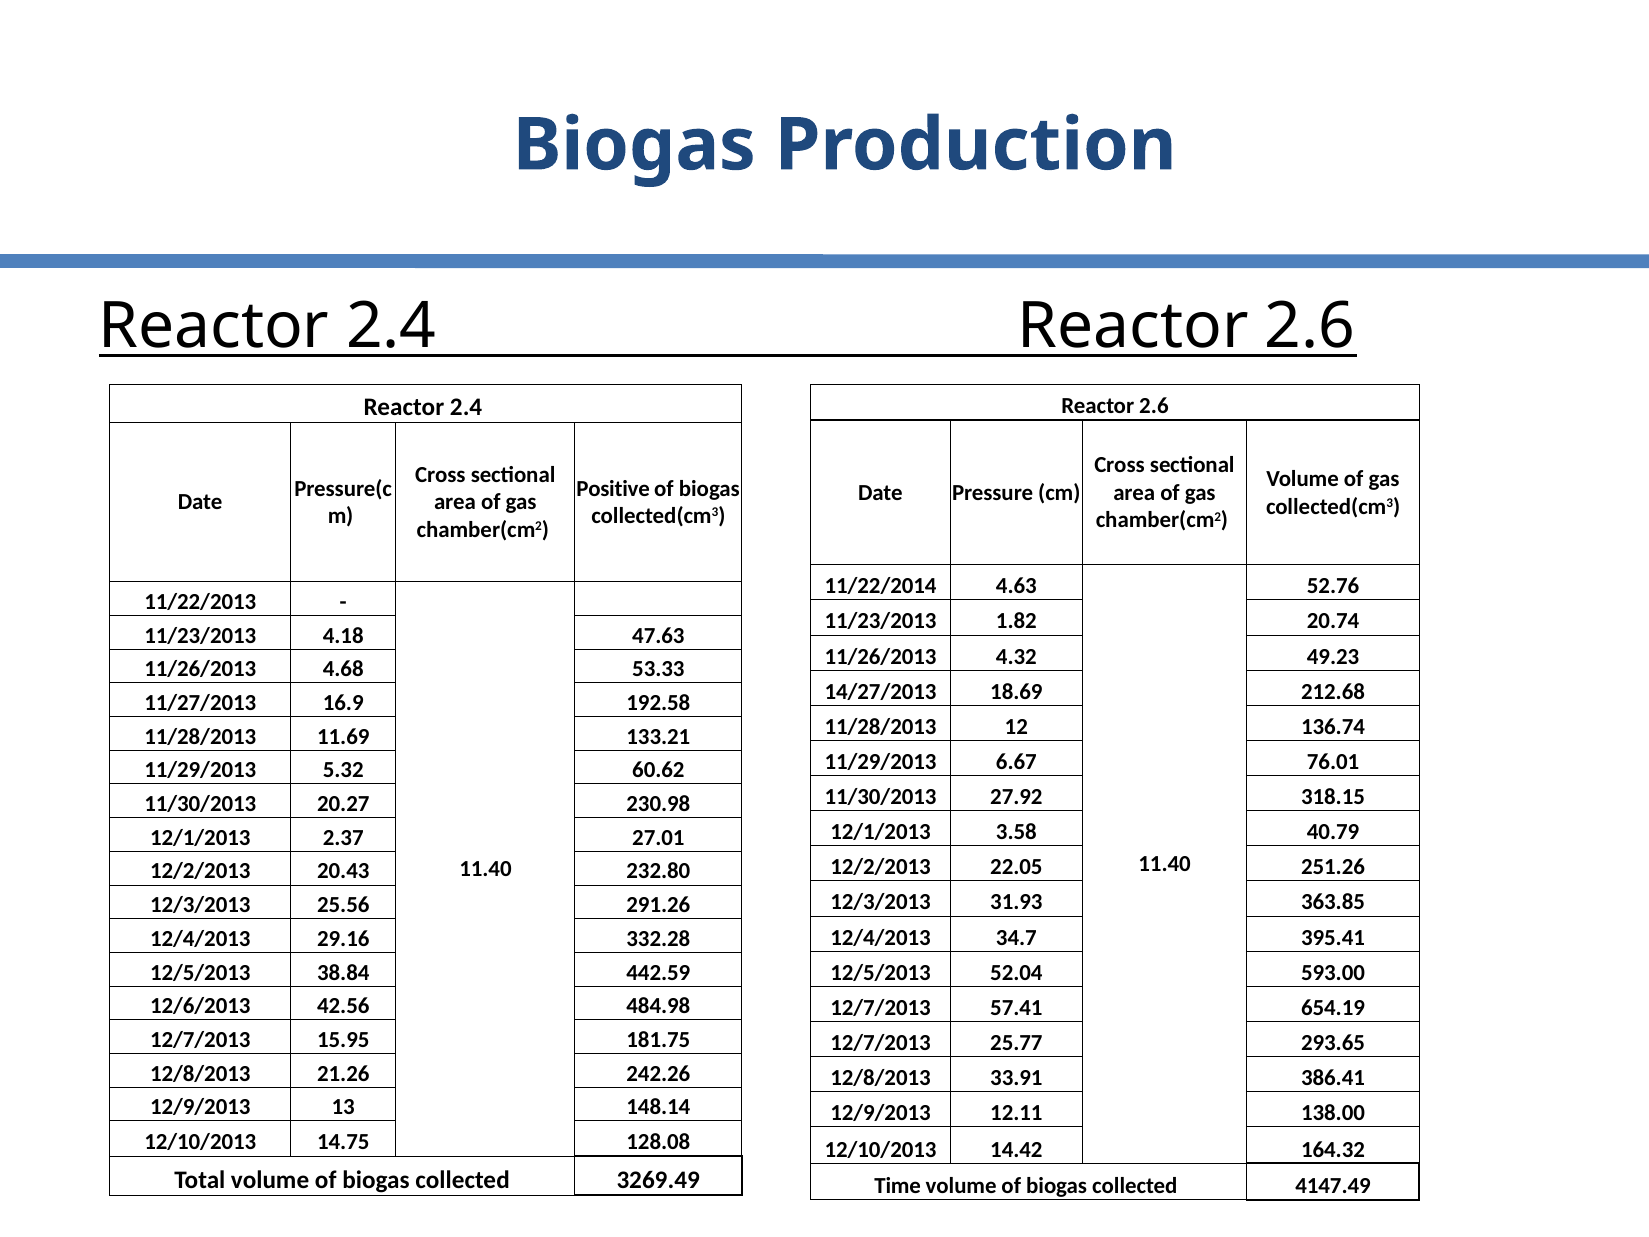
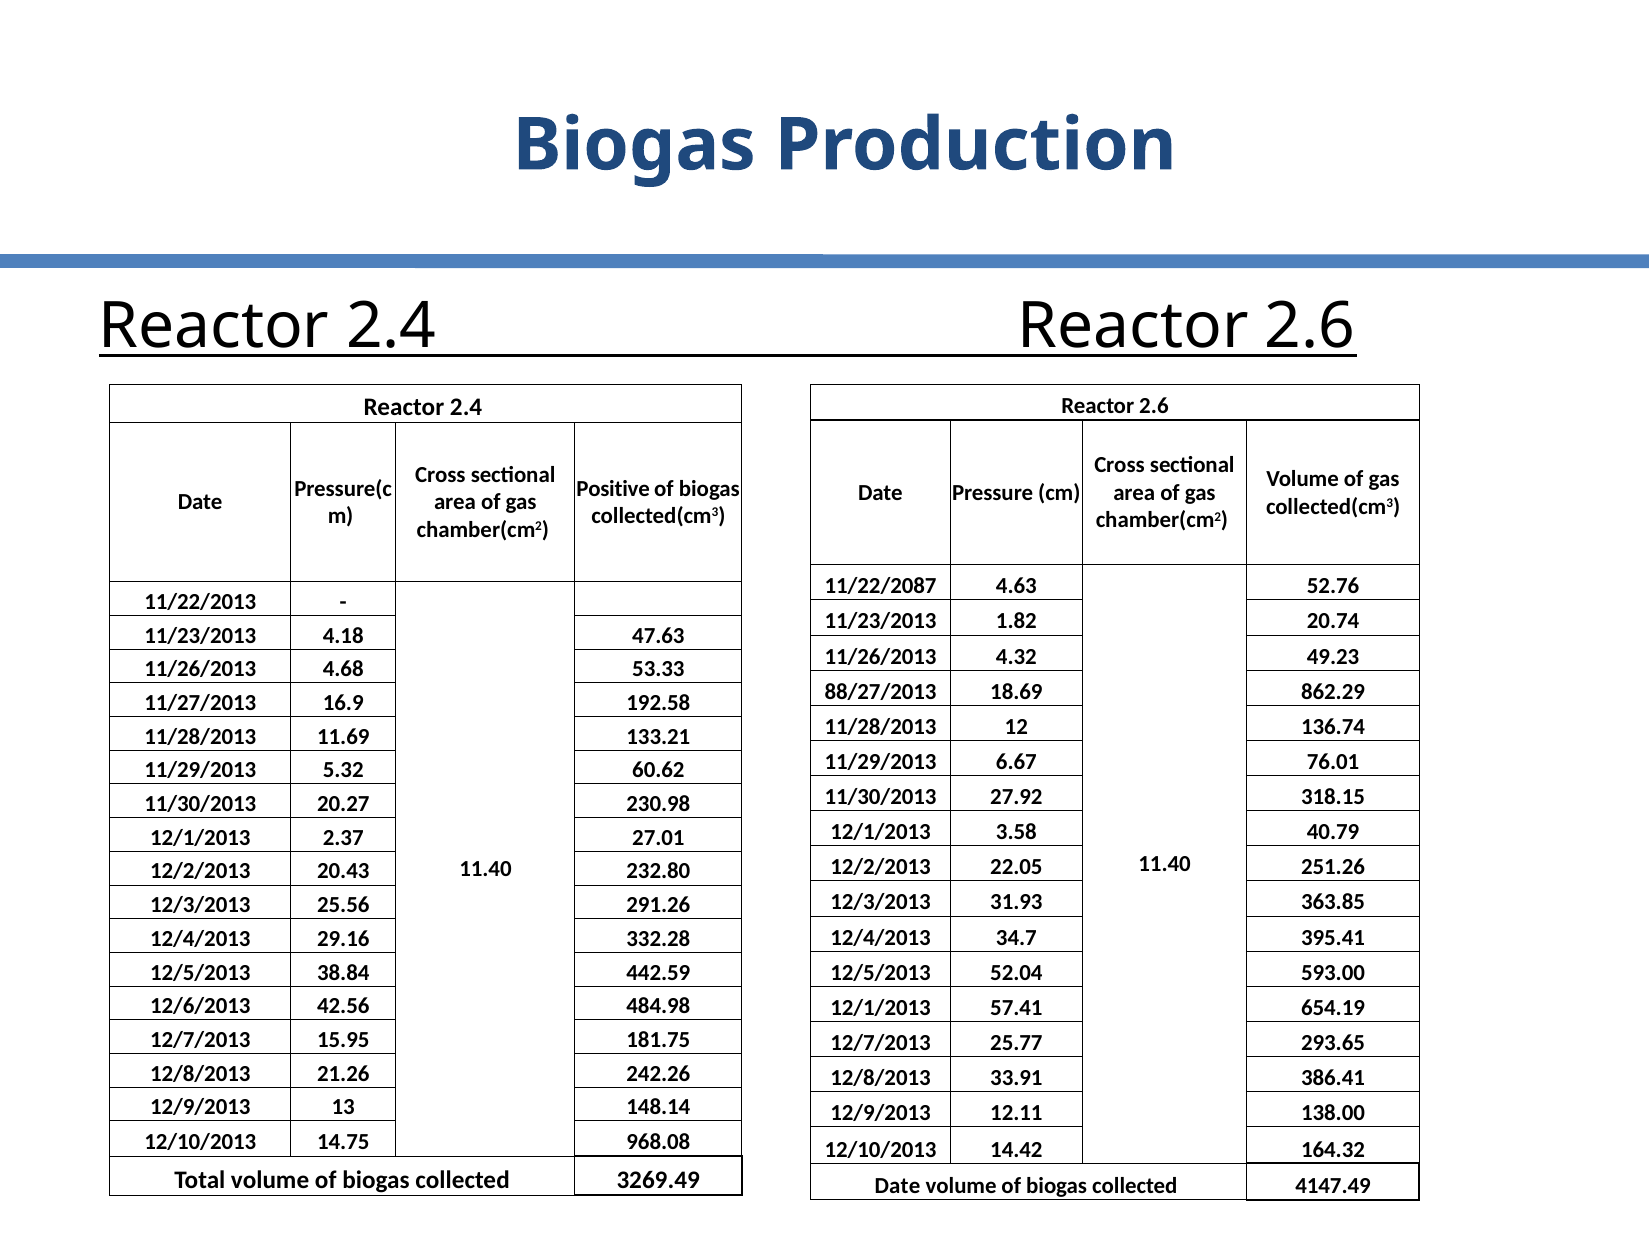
11/22/2014: 11/22/2014 -> 11/22/2087 (881, 586)
14/27/2013: 14/27/2013 -> 88/27/2013 (881, 692)
212.68: 212.68 -> 862.29 (1333, 692)
12/7/2013: 12/7/2013 -> 12/1/2013 (881, 1008)
128.08: 128.08 -> 968.08 (658, 1142)
Time: Time -> Date (897, 1186)
